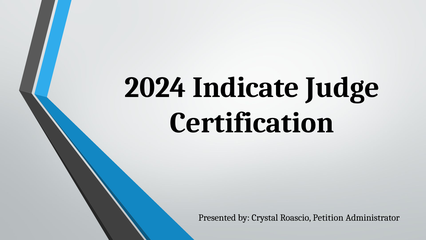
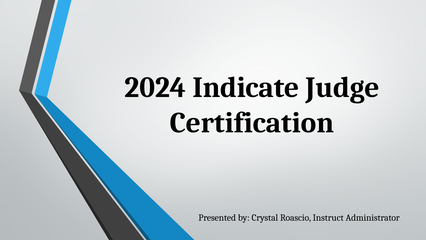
Petition: Petition -> Instruct (328, 218)
